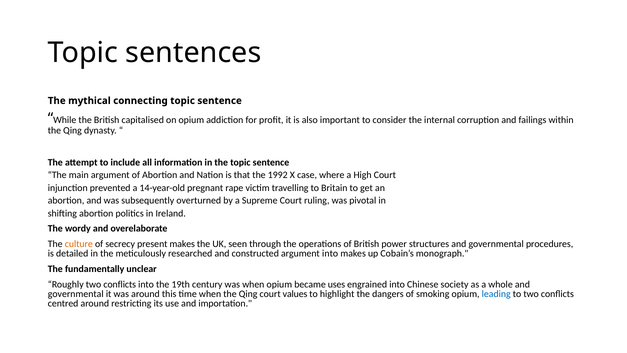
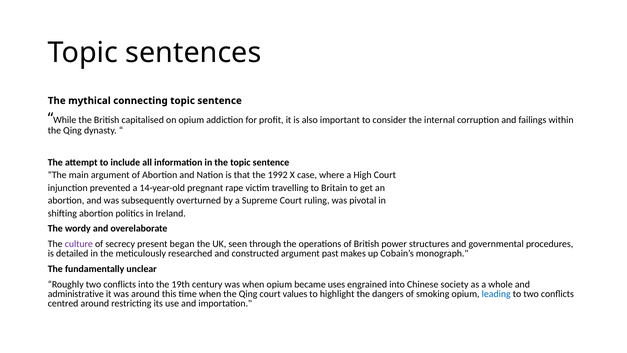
culture colour: orange -> purple (79, 244)
present makes: makes -> began (182, 244)
argument into: into -> past (330, 253)
governmental: governmental -> administrative (76, 294)
